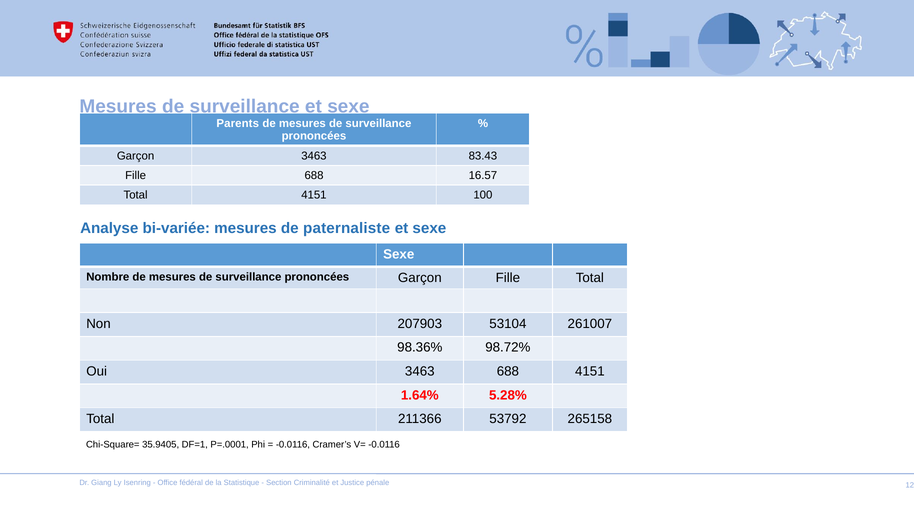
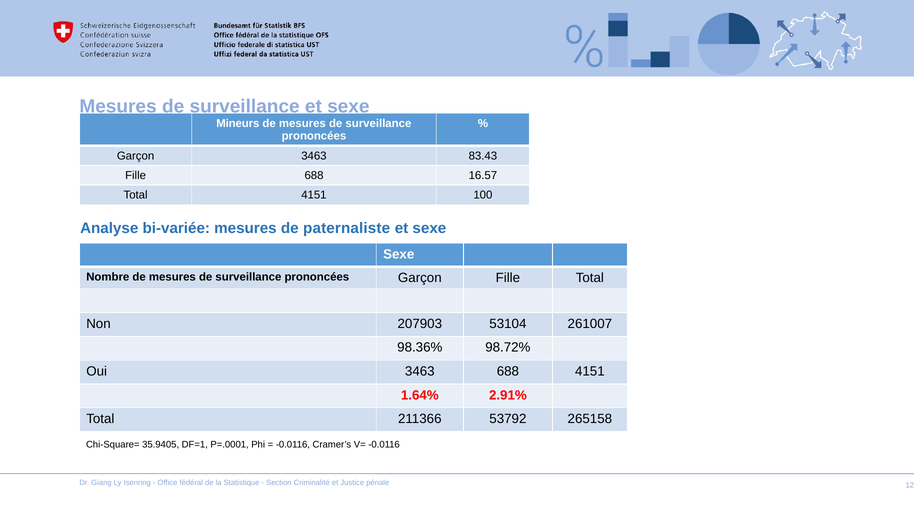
Parents: Parents -> Mineurs (238, 123)
5.28%: 5.28% -> 2.91% (508, 395)
